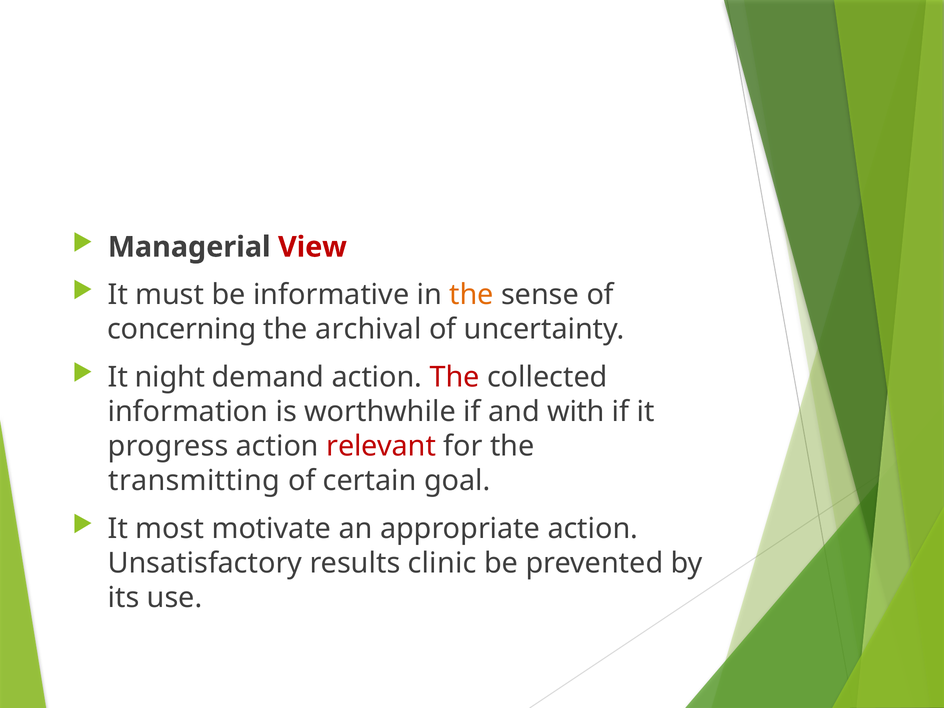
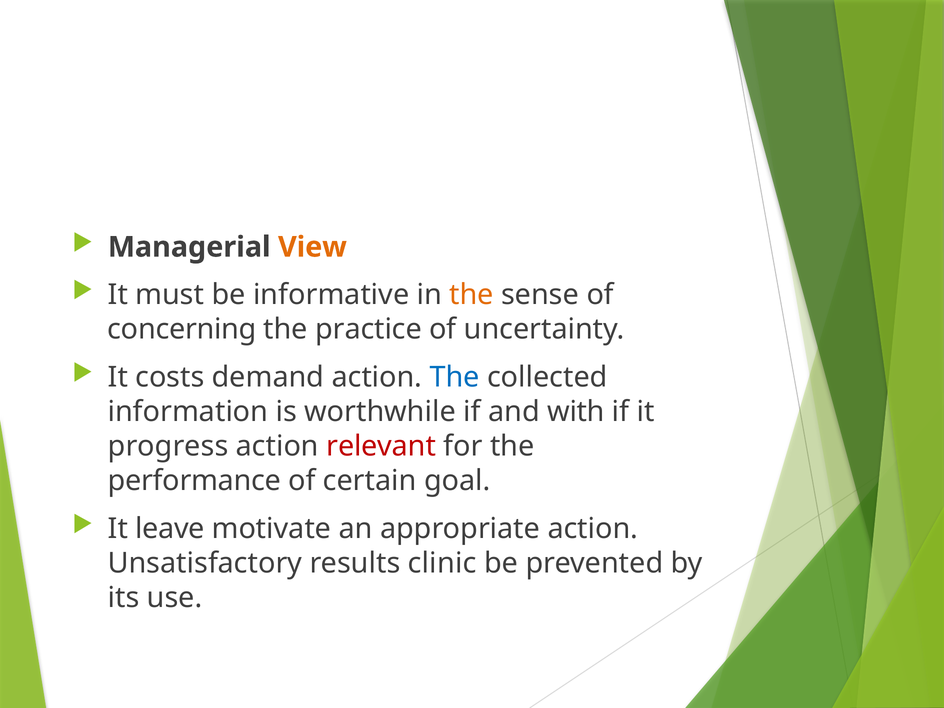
View colour: red -> orange (312, 247)
archival: archival -> practice (368, 329)
night: night -> costs (170, 377)
The colour: red -> blue (455, 377)
transmitting: transmitting -> performance (194, 481)
most: most -> leave (170, 529)
